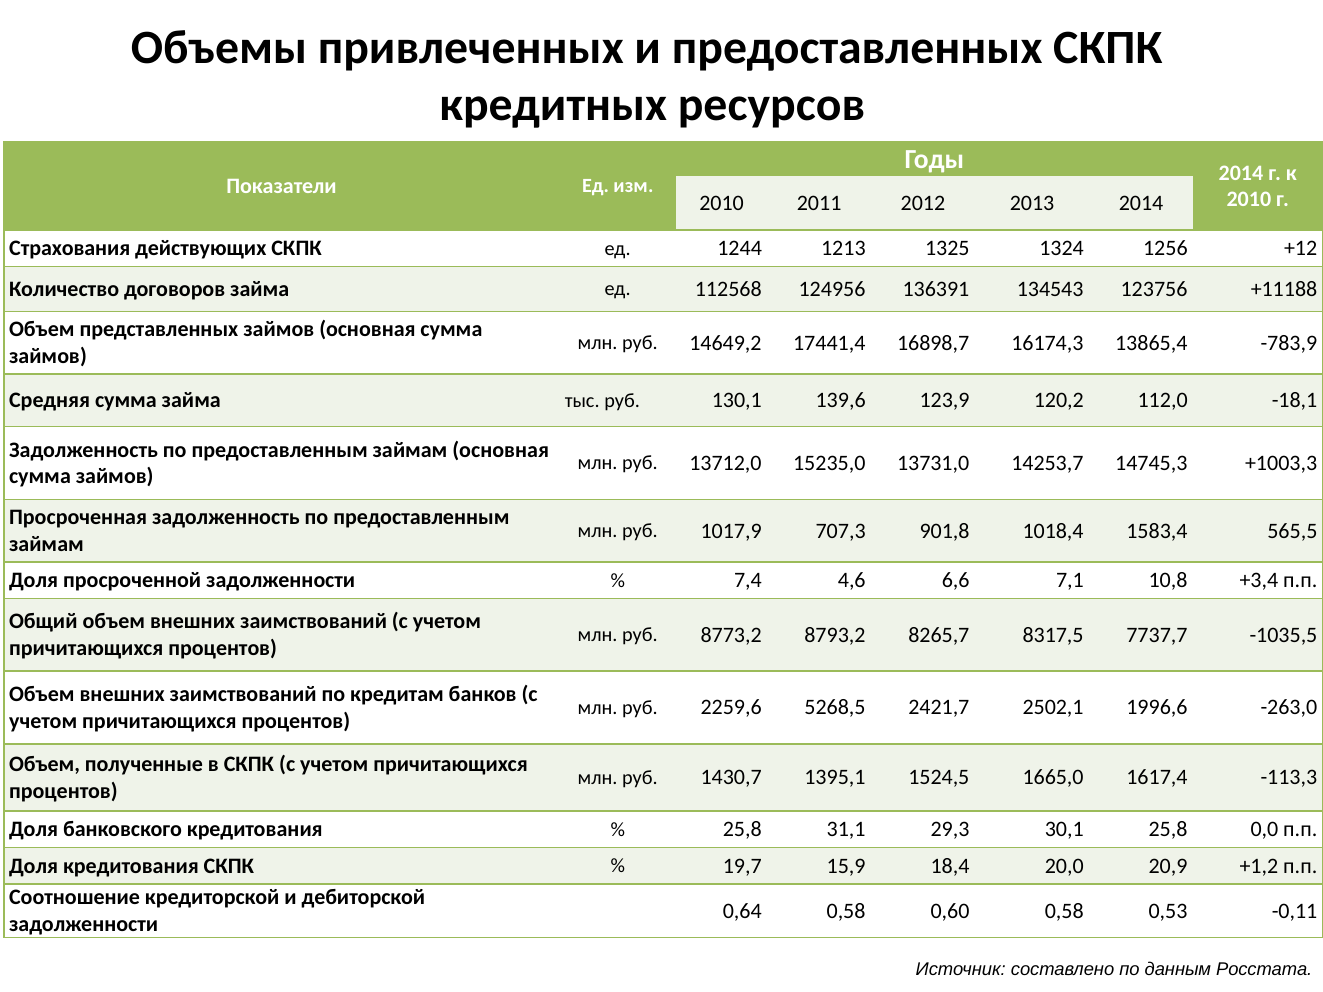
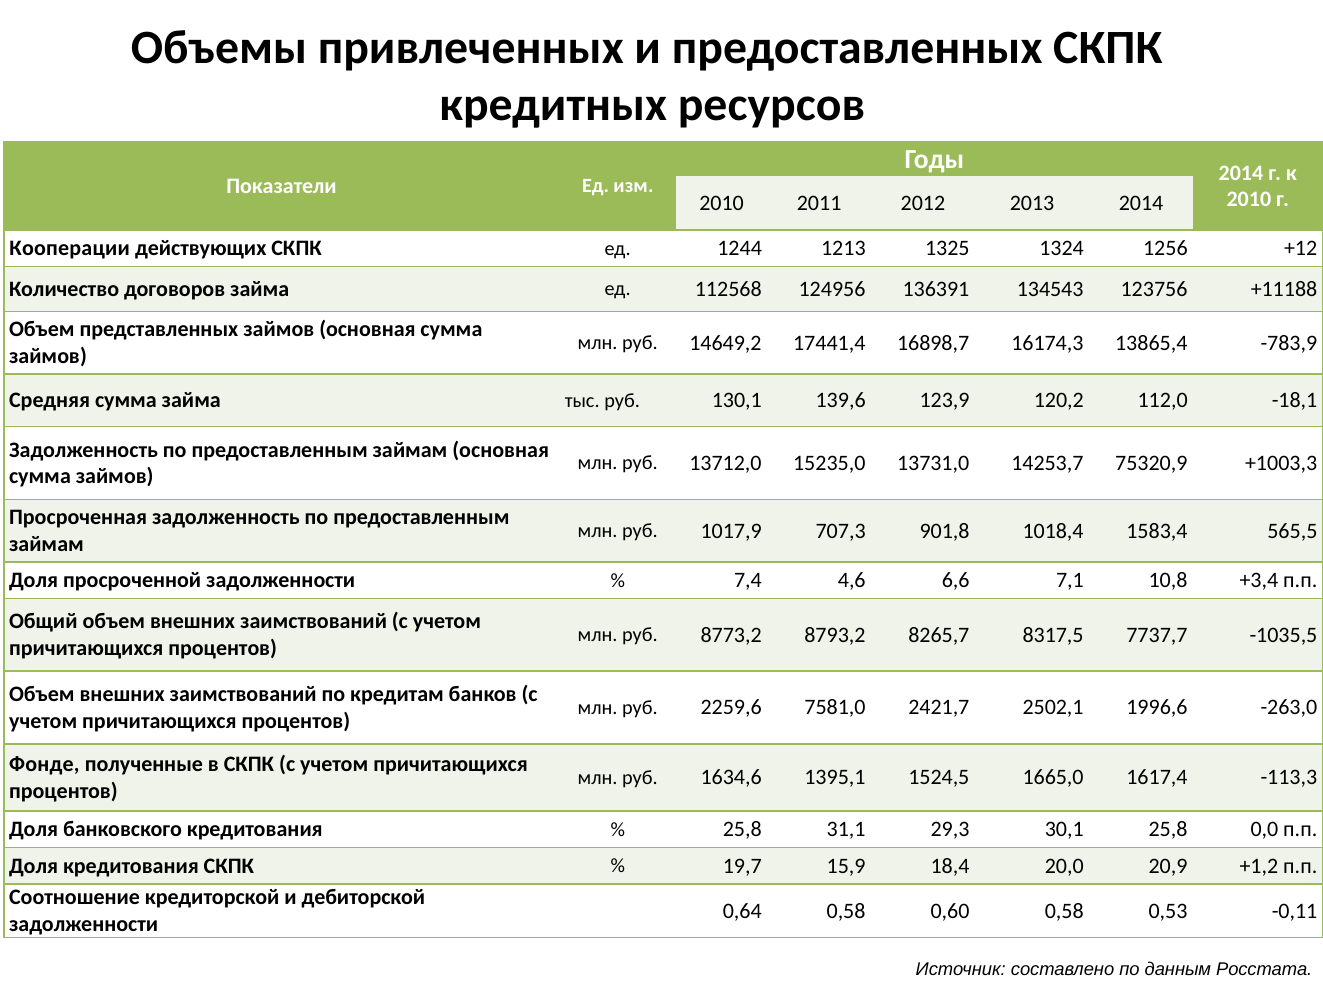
Страхования: Страхования -> Кооперации (70, 249)
14745,3: 14745,3 -> 75320,9 (1151, 463)
5268,5: 5268,5 -> 7581,0 (835, 708)
Объем: Объем -> Фонде (44, 764)
1430,7: 1430,7 -> 1634,6 (731, 778)
